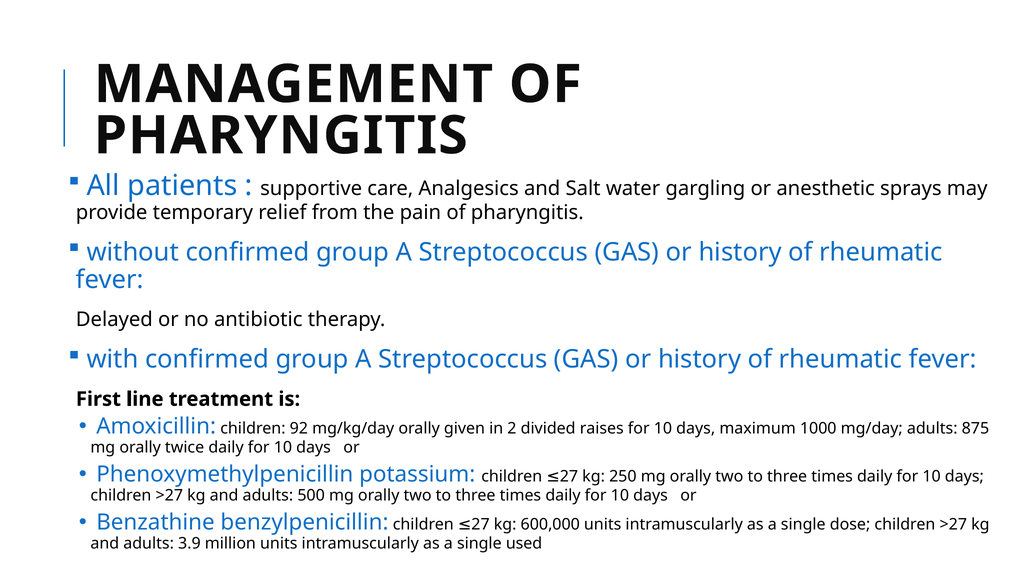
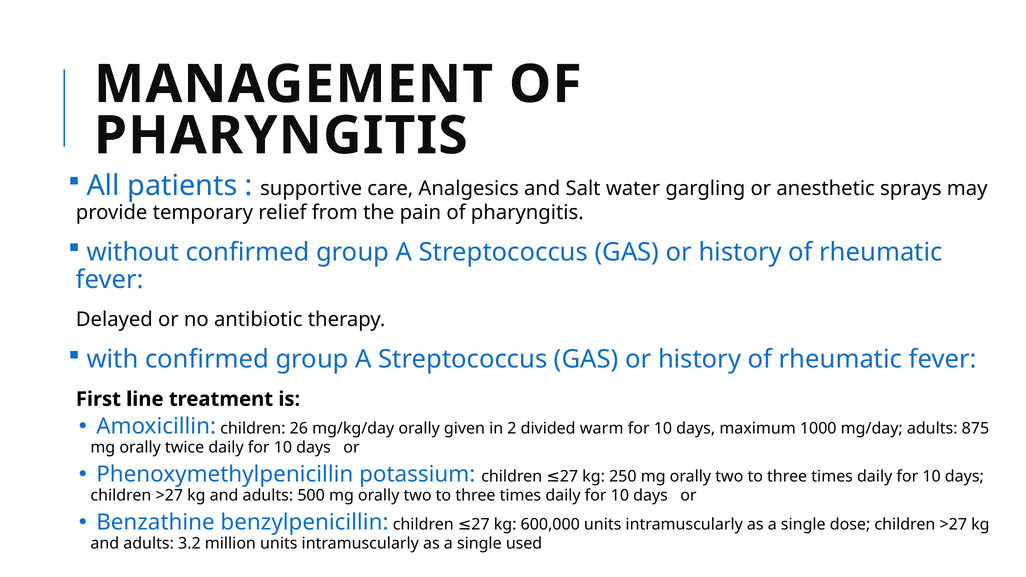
92: 92 -> 26 (299, 429)
raises: raises -> warm (602, 429)
3.9: 3.9 -> 3.2 (189, 543)
